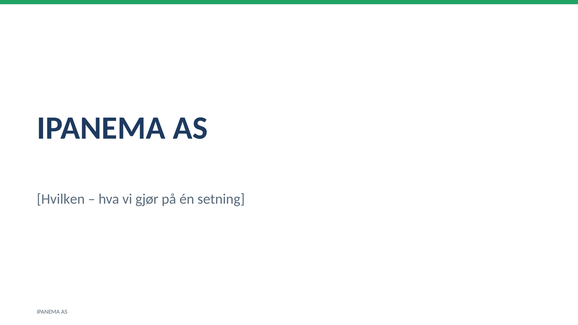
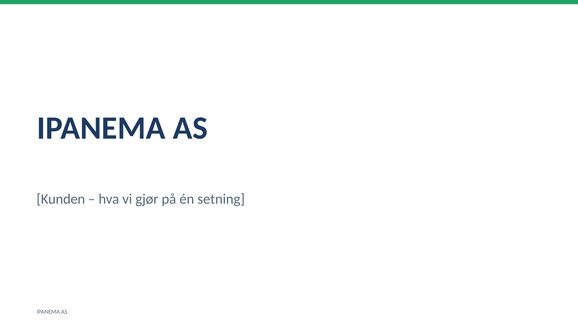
Hvilken: Hvilken -> Kunden (61, 199)
